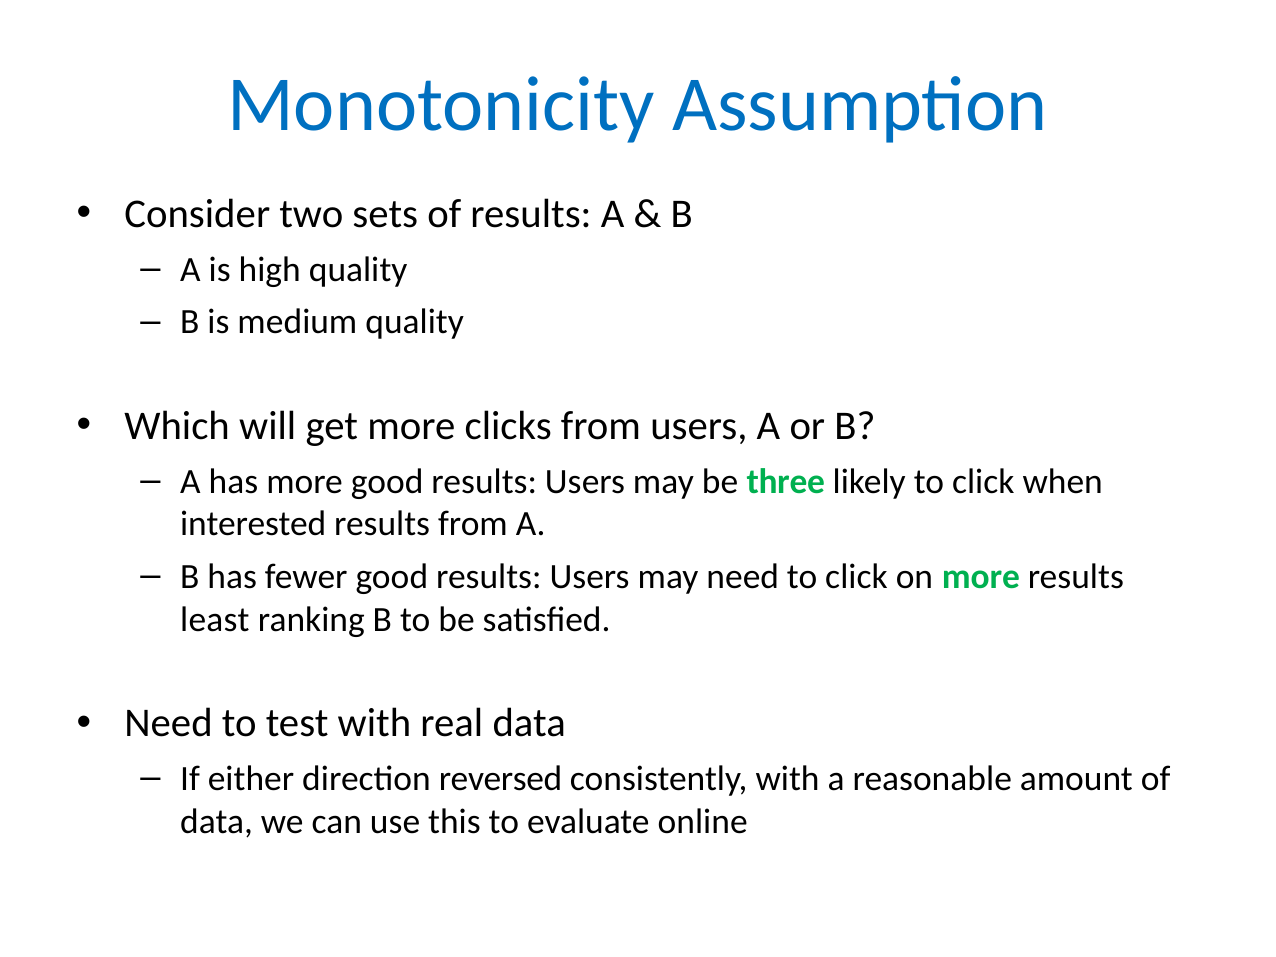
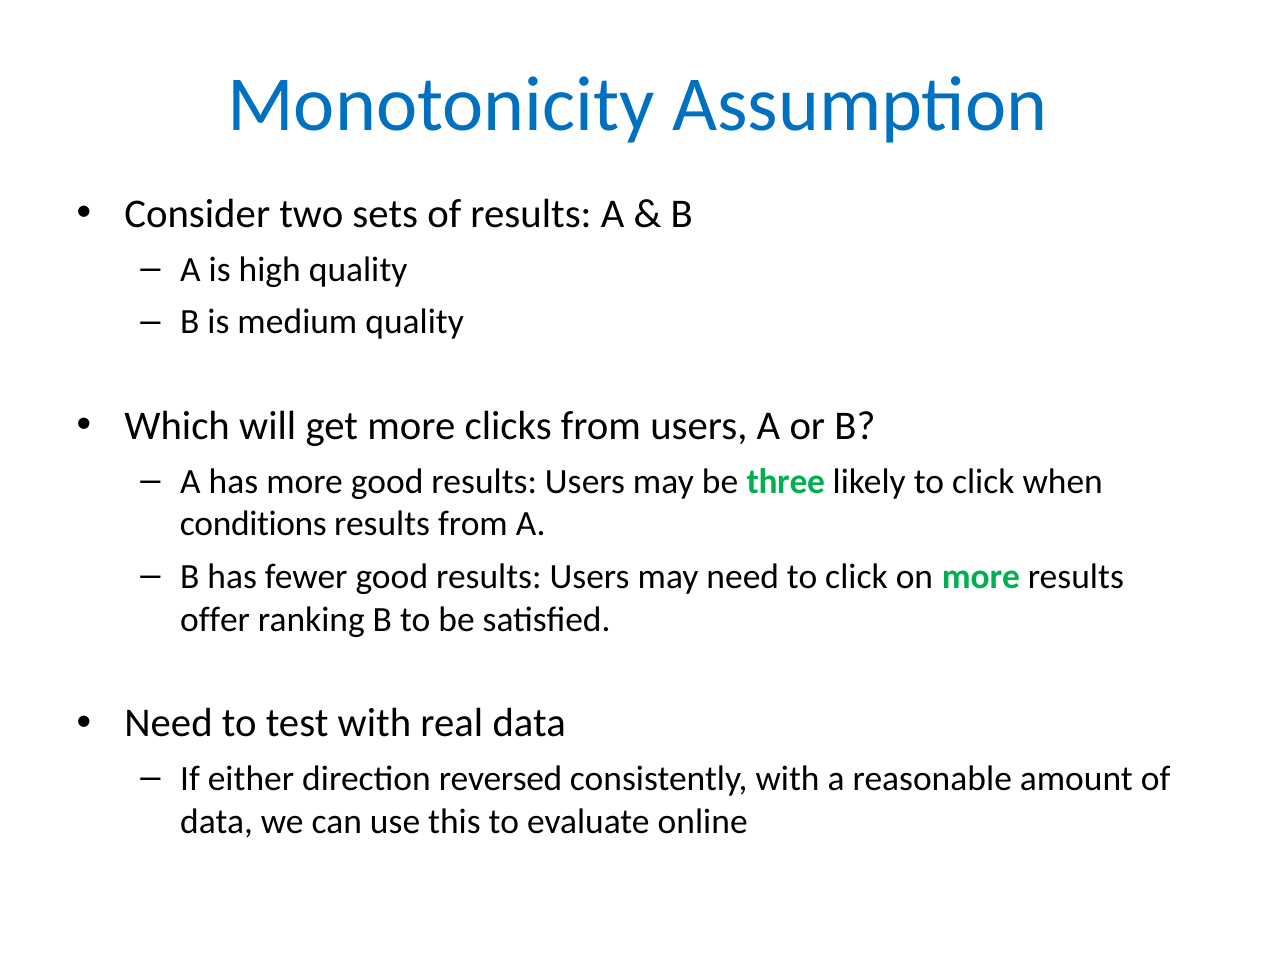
interested: interested -> conditions (253, 524)
least: least -> offer (215, 619)
